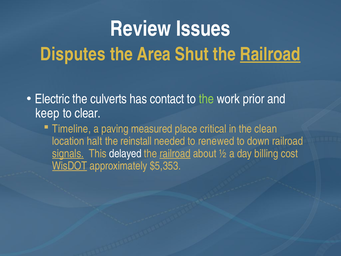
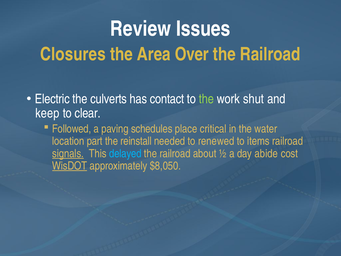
Disputes: Disputes -> Closures (73, 54)
Shut: Shut -> Over (192, 54)
Railroad underline: present -> none (270, 54)
prior: prior -> shut (254, 99)
Timeline: Timeline -> Followed (72, 129)
measured: measured -> schedules (152, 129)
clean: clean -> water (266, 129)
halt: halt -> part (95, 141)
down: down -> items (258, 141)
delayed colour: white -> light blue (125, 153)
railroad underline: present -> none (175, 153)
billing: billing -> abide (266, 153)
$5,353: $5,353 -> $8,050 (165, 166)
